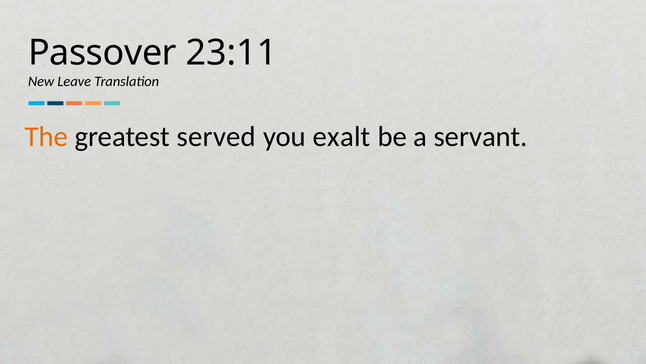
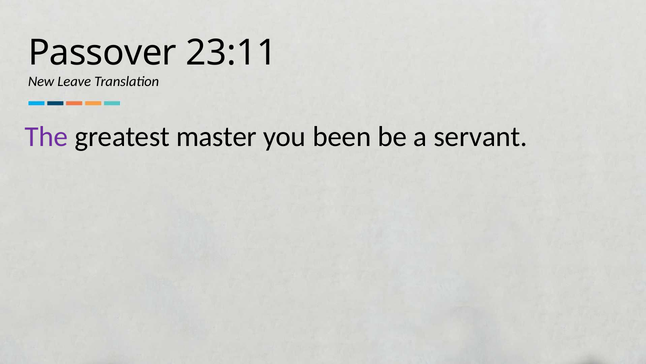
The colour: orange -> purple (47, 136)
served: served -> master (217, 136)
exalt: exalt -> been (342, 136)
